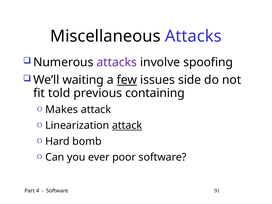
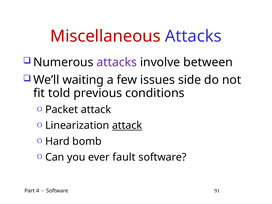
Miscellaneous colour: black -> red (105, 36)
spoofing: spoofing -> between (208, 62)
few underline: present -> none (127, 80)
containing: containing -> conditions (155, 93)
Makes: Makes -> Packet (62, 110)
poor: poor -> fault (124, 157)
